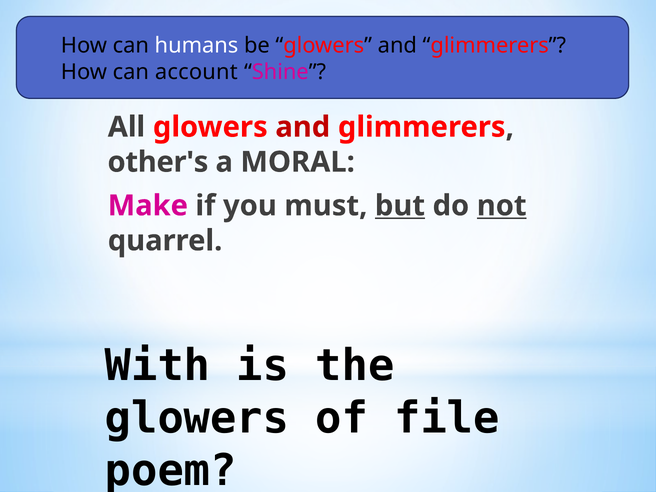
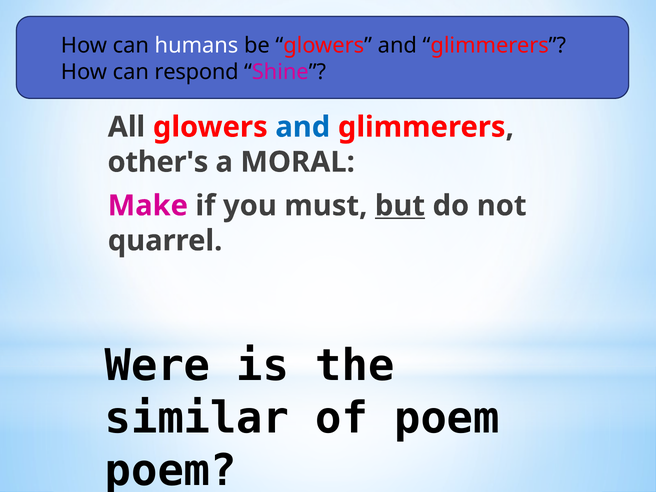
account: account -> respond (197, 72)
and colour: red -> blue (303, 127)
not underline: present -> none (502, 206)
With: With -> Were (158, 366)
glowers: glowers -> similar (197, 419)
of file: file -> poem (447, 419)
